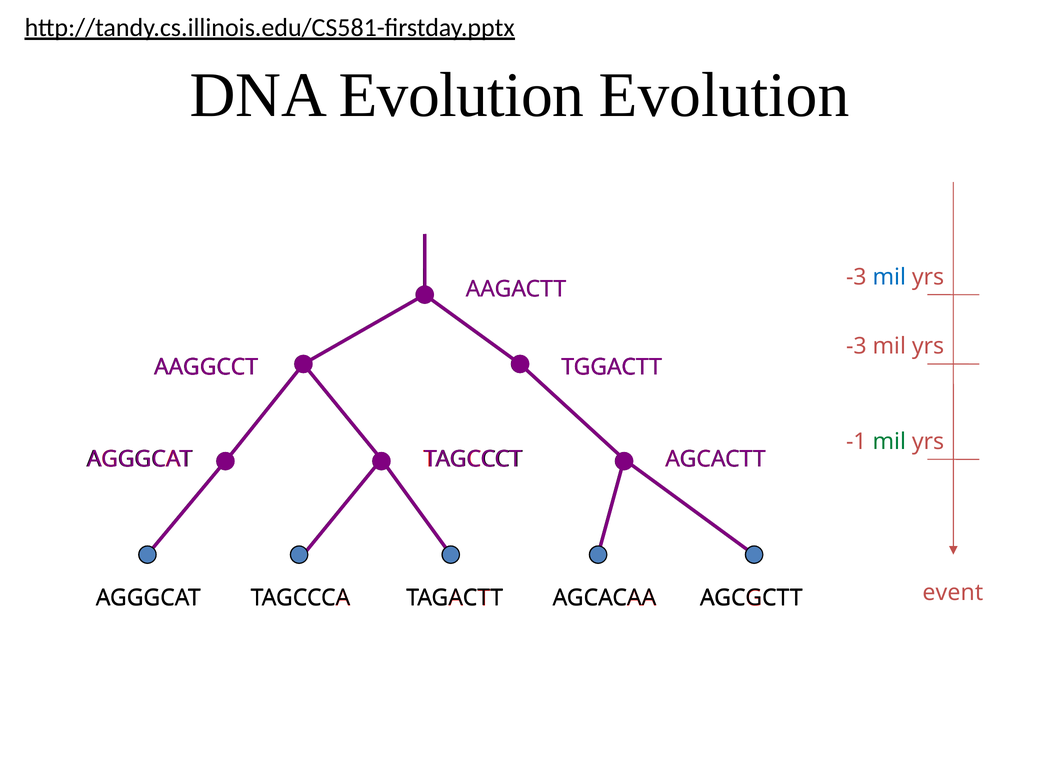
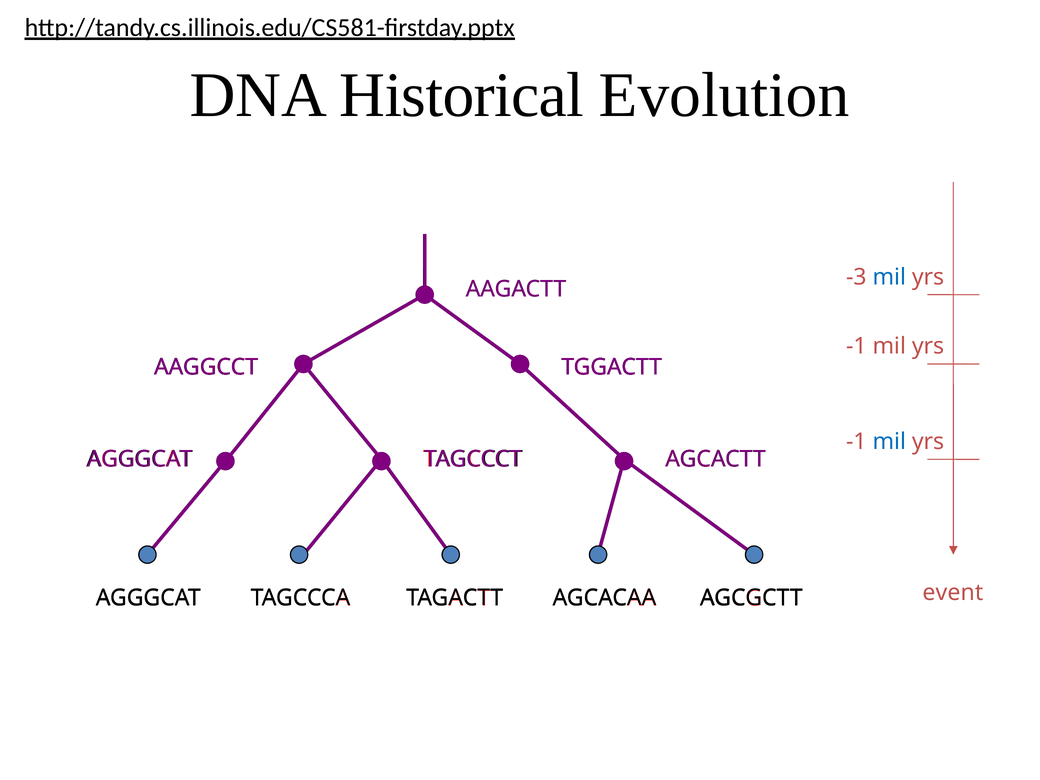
DNA Evolution: Evolution -> Historical (462, 95)
-3: -3 -> -1 (856, 346)
mil colour: green -> blue (889, 442)
